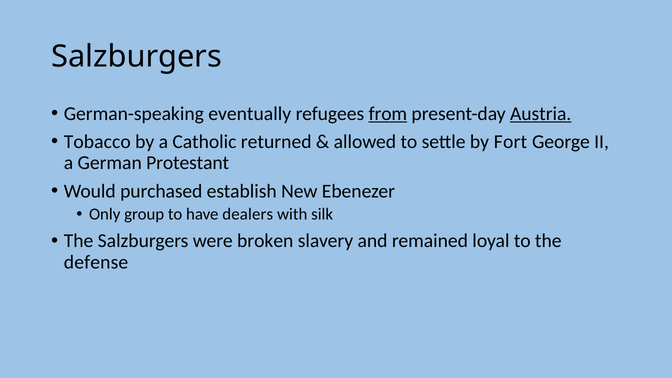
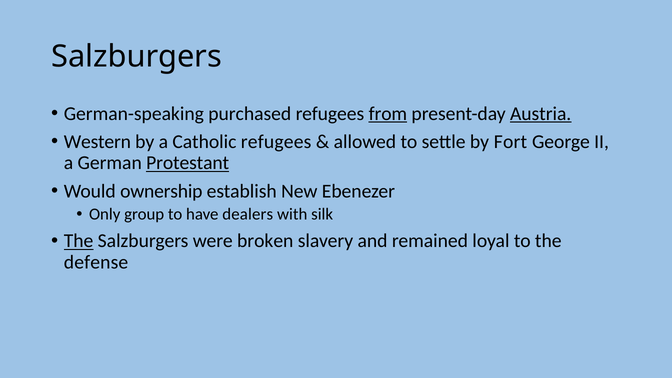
eventually: eventually -> purchased (250, 114)
Tobacco: Tobacco -> Western (97, 142)
Catholic returned: returned -> refugees (276, 142)
Protestant underline: none -> present (188, 163)
purchased: purchased -> ownership (161, 191)
The underline: none -> present (79, 241)
